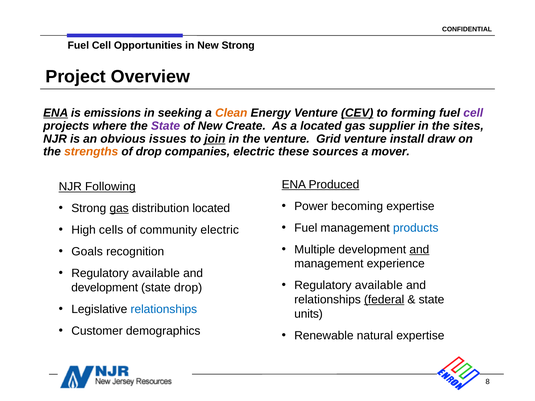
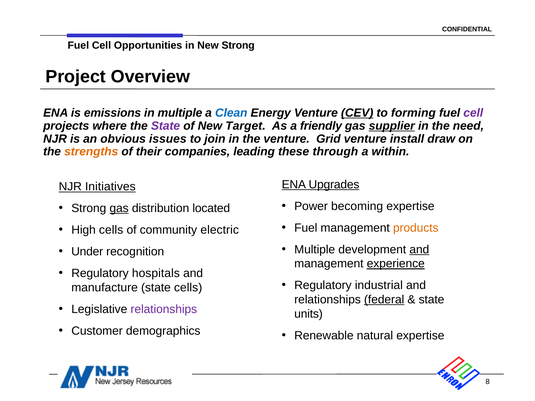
ENA underline: present -> none (56, 113)
in seeking: seeking -> multiple (180, 113)
Clean colour: orange -> blue (231, 113)
Create: Create -> Target (246, 126)
a located: located -> friendly (321, 126)
supplier underline: none -> present (392, 126)
sites: sites -> need (468, 126)
join underline: present -> none (215, 139)
of drop: drop -> their (149, 152)
companies electric: electric -> leading (254, 152)
sources: sources -> through (335, 152)
mover: mover -> within (390, 152)
Produced: Produced -> Upgrades (334, 185)
Following: Following -> Initiatives (110, 187)
products colour: blue -> orange (416, 228)
Goals: Goals -> Under (87, 252)
experience underline: none -> present (396, 264)
available: available -> hospitals (156, 274)
available: available -> industrial (379, 286)
development: development -> manufacture (105, 288)
state drop: drop -> cells (188, 288)
relationships colour: blue -> purple (164, 310)
